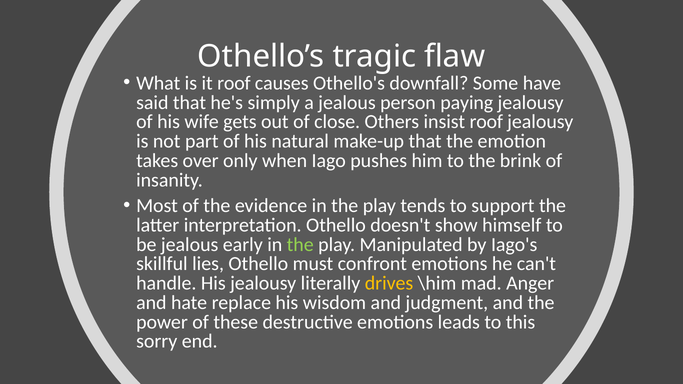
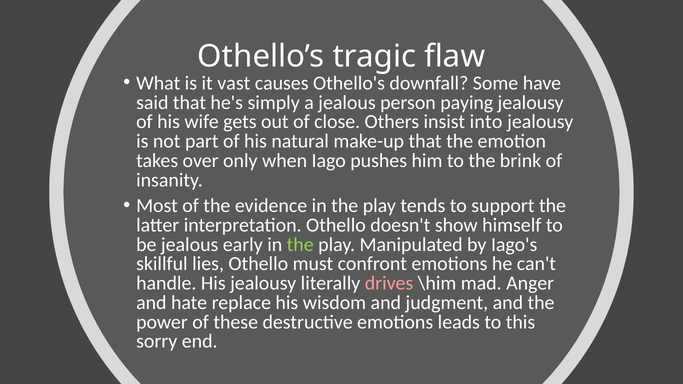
it roof: roof -> vast (234, 83)
insist roof: roof -> into (486, 122)
drives colour: yellow -> pink (389, 283)
